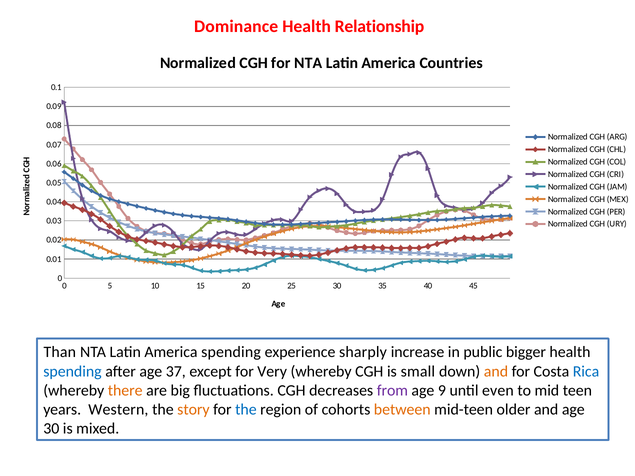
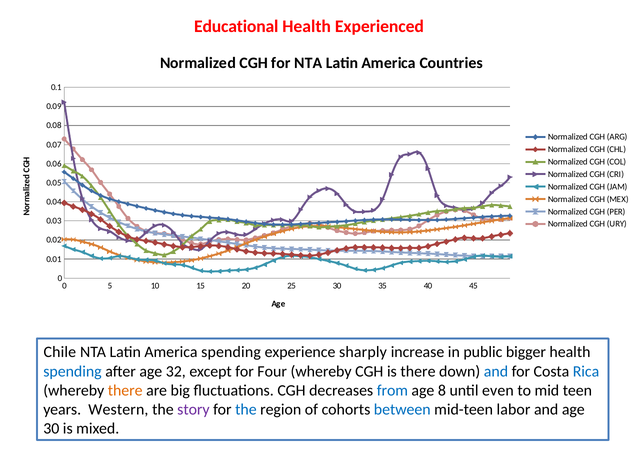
Dominance: Dominance -> Educational (236, 26)
Relationship: Relationship -> Experienced (379, 26)
Than: Than -> Chile (60, 352)
37: 37 -> 32 (176, 371)
Very: Very -> Four (272, 371)
is small: small -> there (418, 371)
and colour: orange -> blue (496, 371)
from colour: purple -> blue (392, 391)
9: 9 -> 8 (442, 391)
story colour: orange -> purple (193, 410)
between colour: orange -> blue (402, 410)
older: older -> labor (513, 410)
